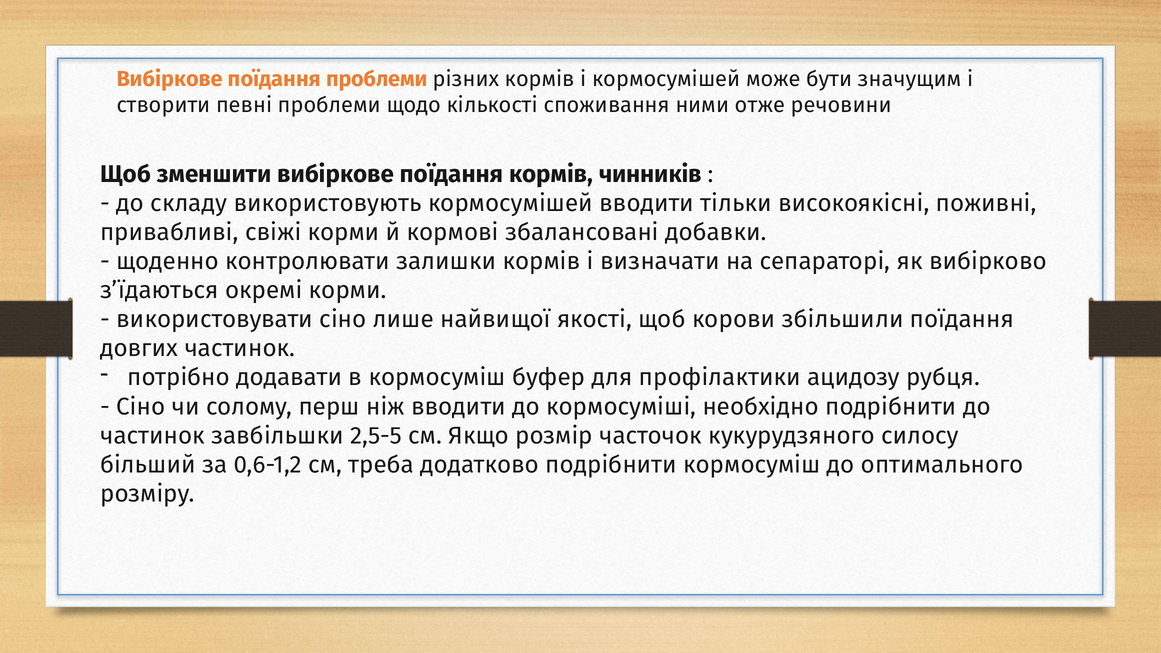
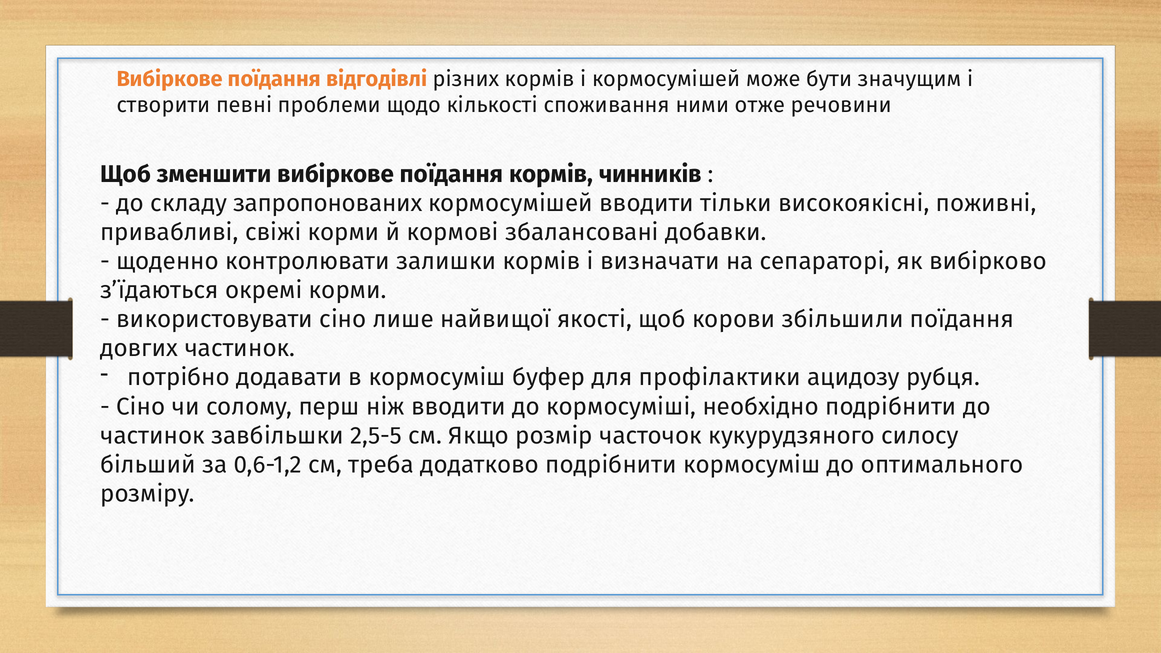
поїдання проблеми: проблеми -> відгодівлі (377, 79)
використовують: використовують -> запропонованих (328, 203)
